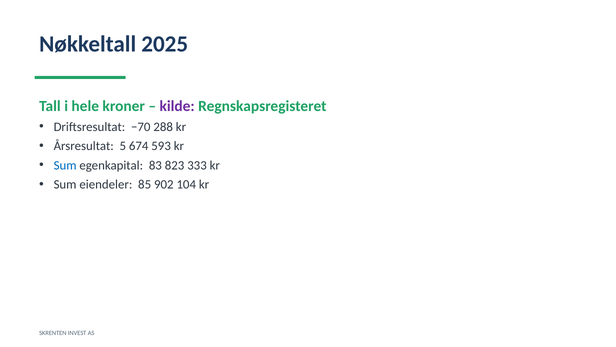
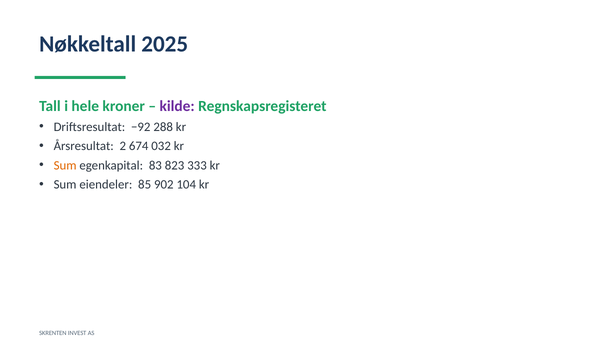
−70: −70 -> −92 (141, 127)
5: 5 -> 2 (123, 146)
593: 593 -> 032 (161, 146)
Sum colour: blue -> orange (65, 165)
